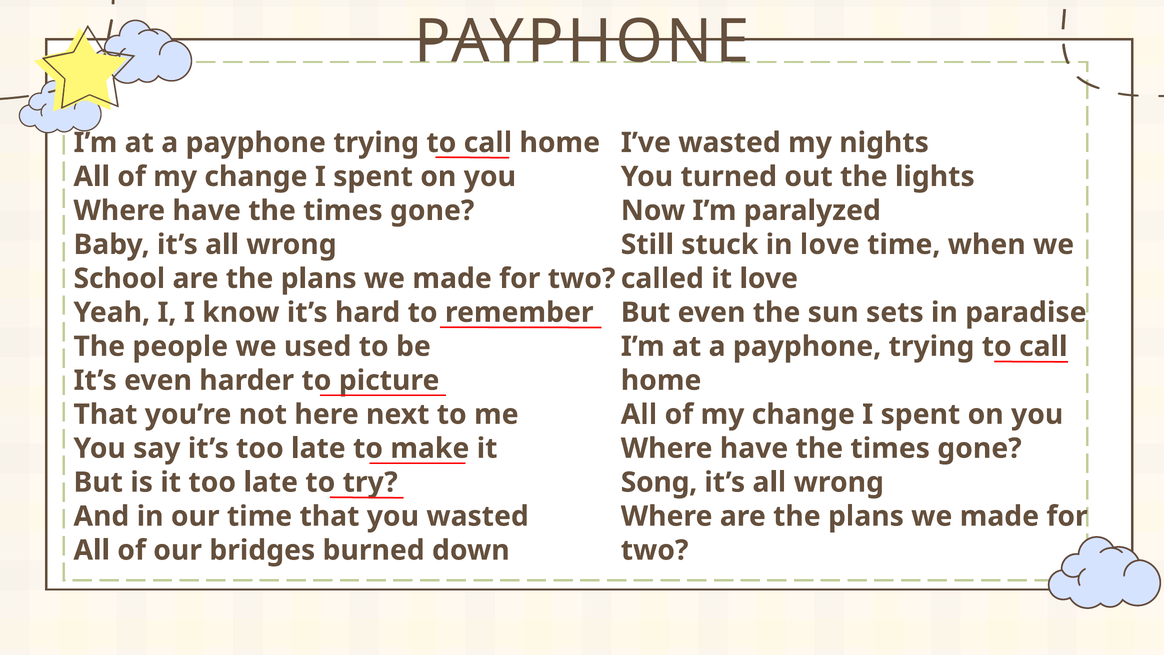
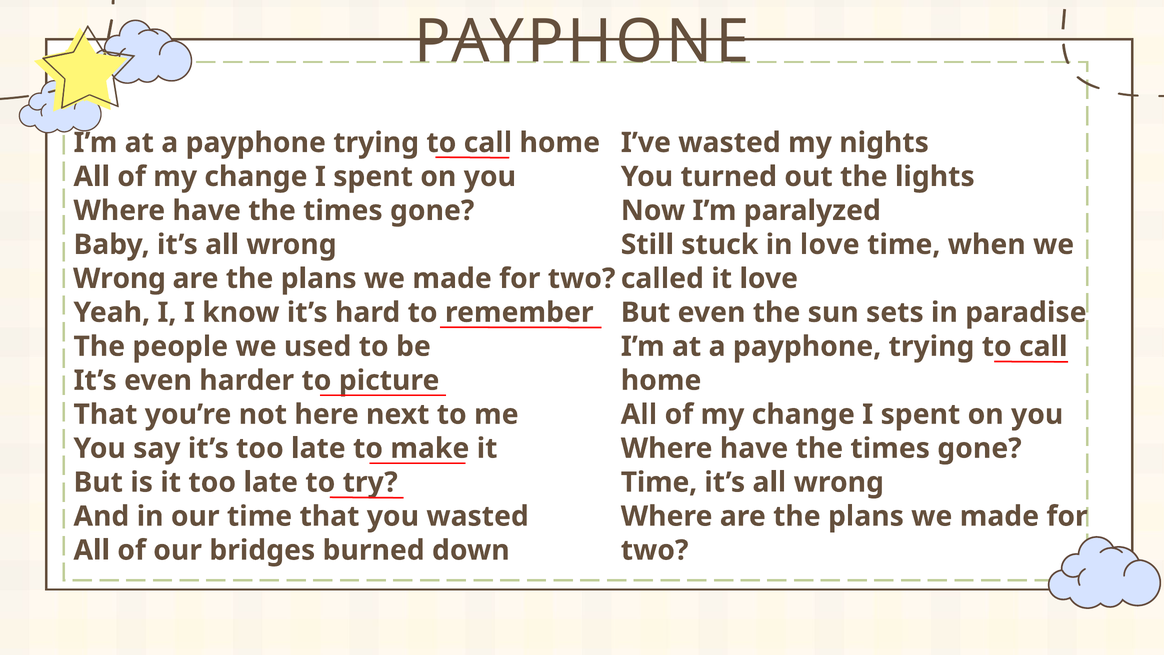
School: School -> Wrong (119, 278)
Song: Song -> Time (659, 482)
